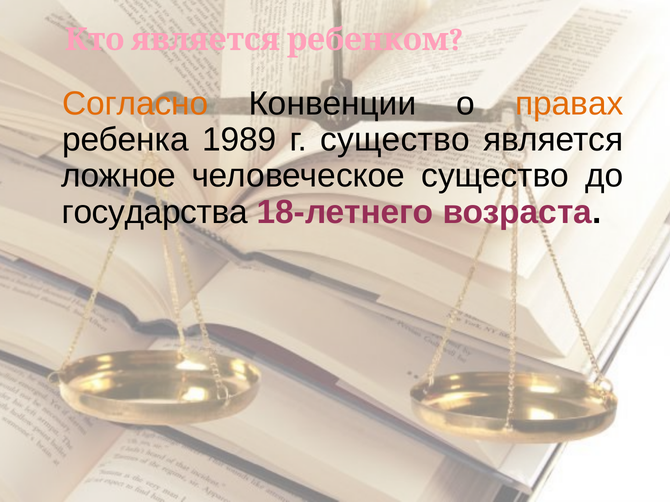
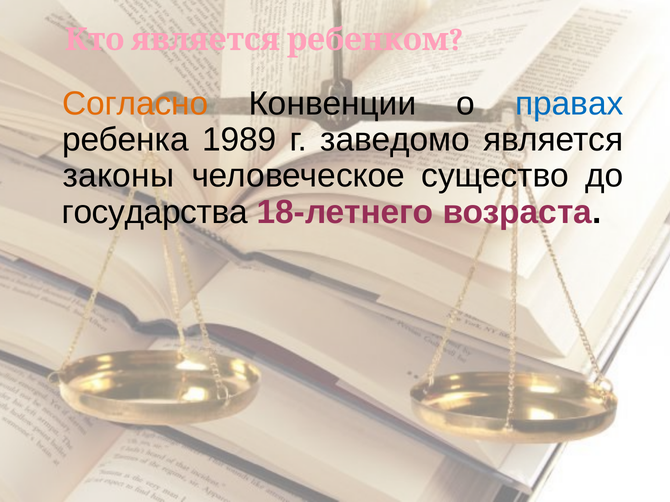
правах colour: orange -> blue (569, 104)
г существо: существо -> заведомо (395, 140)
ложное: ложное -> законы (118, 176)
